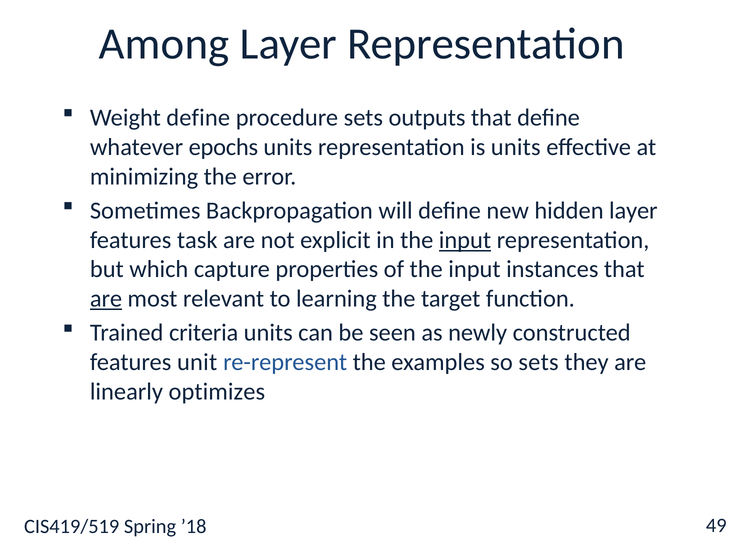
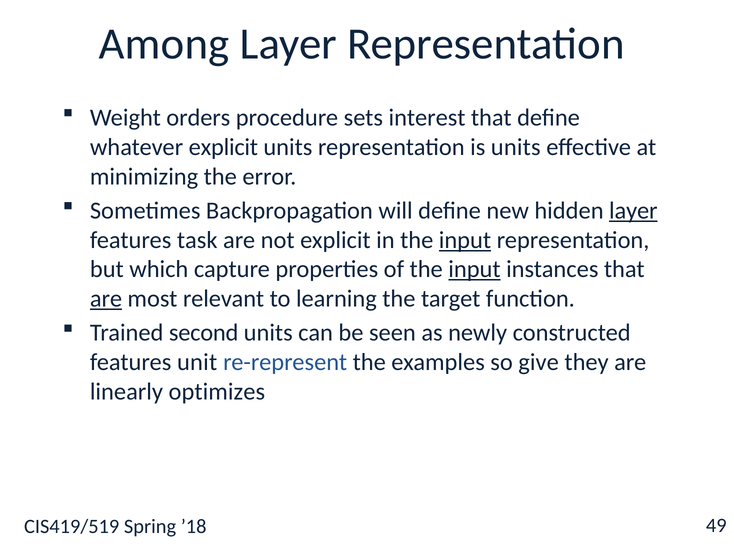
Weight define: define -> orders (198, 118)
outputs: outputs -> interest (427, 118)
whatever epochs: epochs -> explicit (223, 147)
layer underline: none -> present (633, 211)
input underline: none -> present (474, 270)
criteria: criteria -> second (204, 333)
so sets: sets -> give (539, 363)
